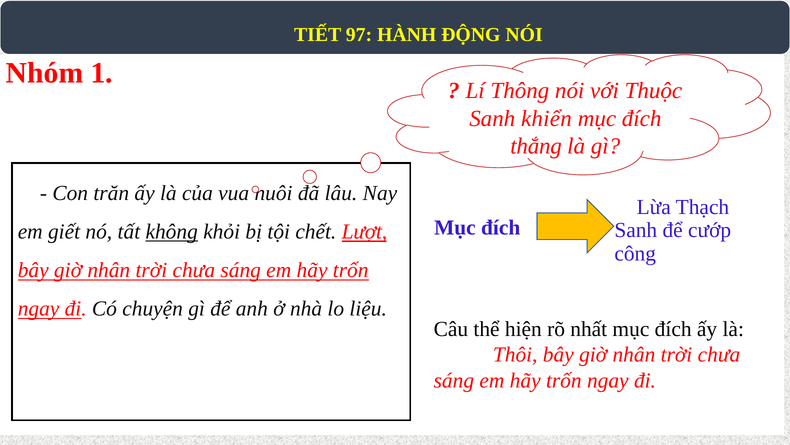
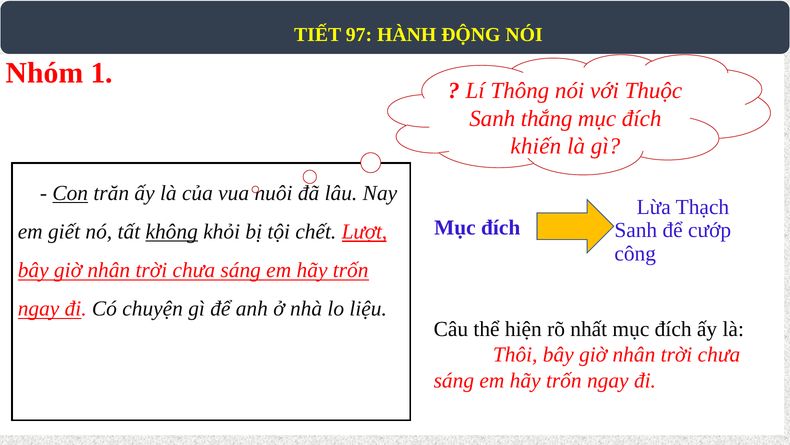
khiển: khiển -> thắng (547, 118)
thắng: thắng -> khiến (536, 146)
Con underline: none -> present (70, 193)
